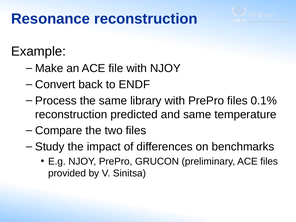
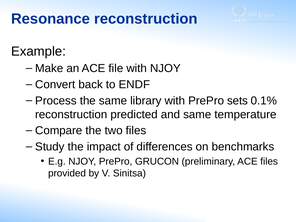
PrePro files: files -> sets (237, 101)
